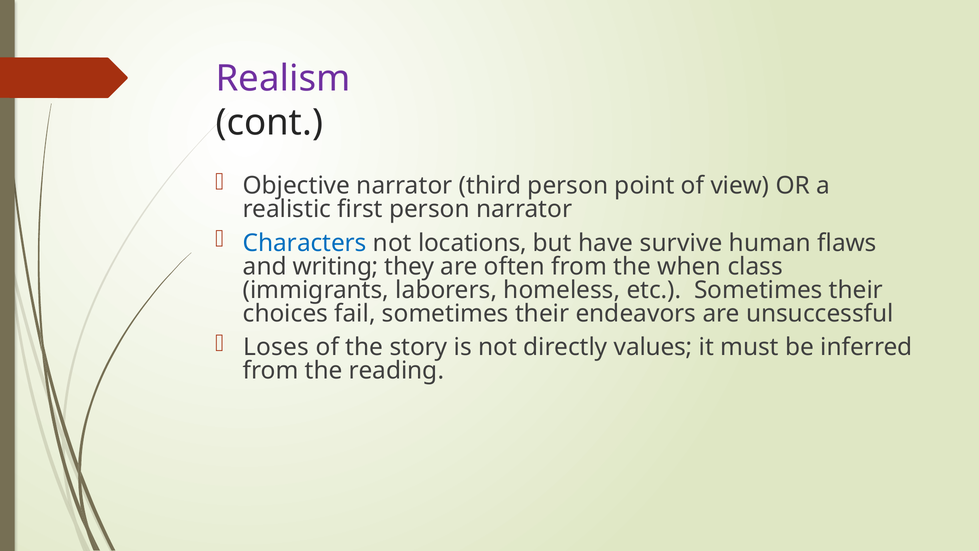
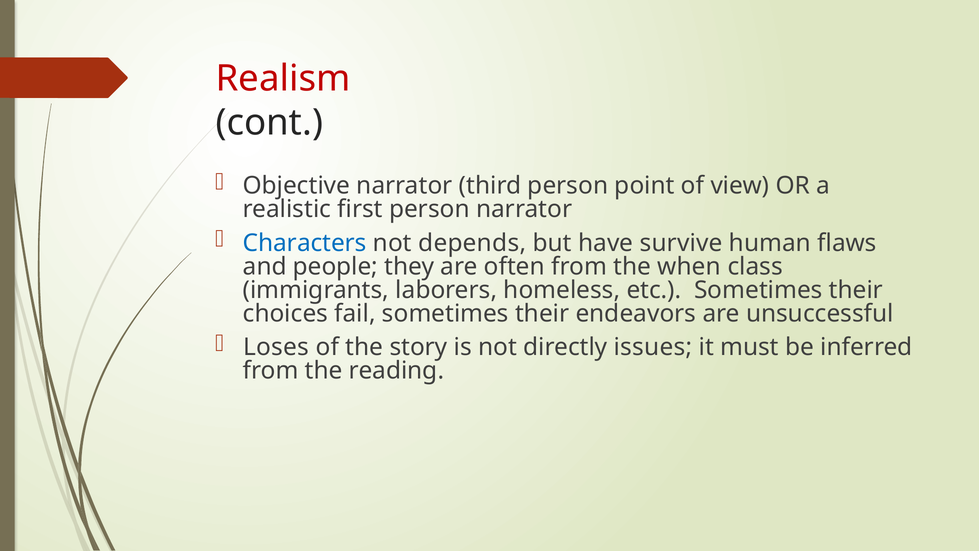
Realism colour: purple -> red (283, 78)
locations: locations -> depends (472, 243)
writing: writing -> people (335, 266)
values: values -> issues (653, 347)
